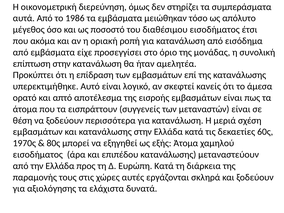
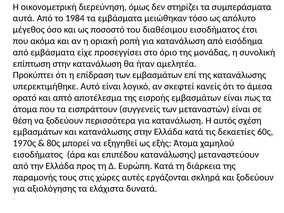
1986: 1986 -> 1984 (75, 18)
μεριά: μεριά -> αυτός (225, 120)
